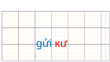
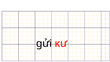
gửi colour: blue -> black (44, 43)
